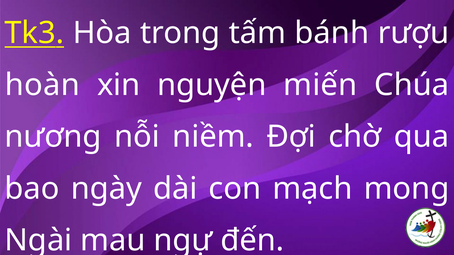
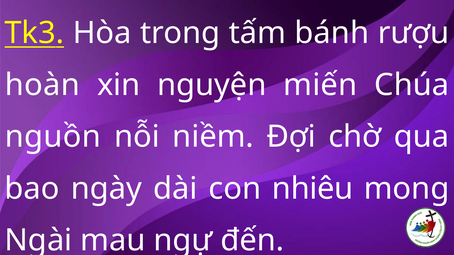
nương: nương -> nguồn (53, 137)
mạch: mạch -> nhiêu (313, 189)
